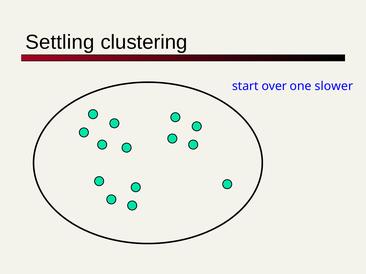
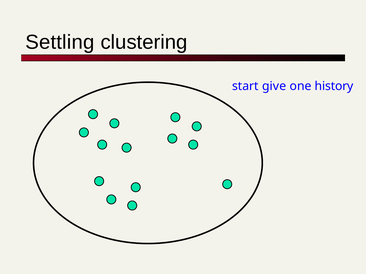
over: over -> give (274, 86)
slower: slower -> history (334, 86)
